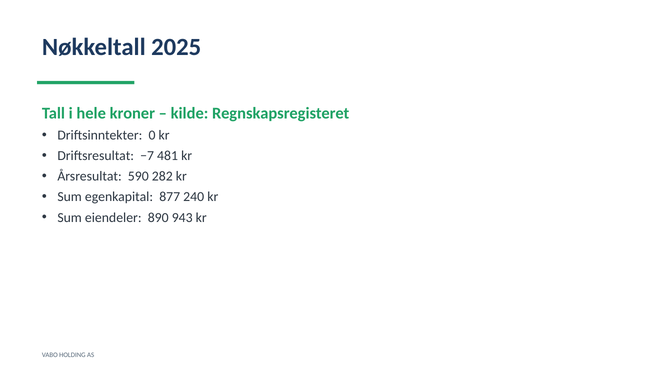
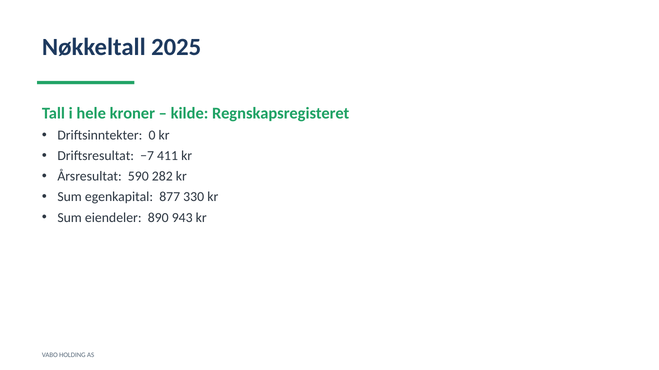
481: 481 -> 411 (168, 156)
240: 240 -> 330 (194, 197)
